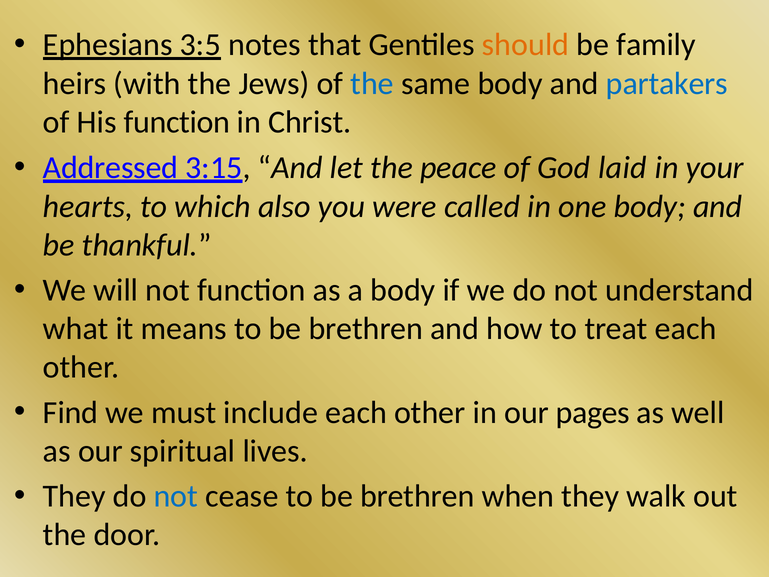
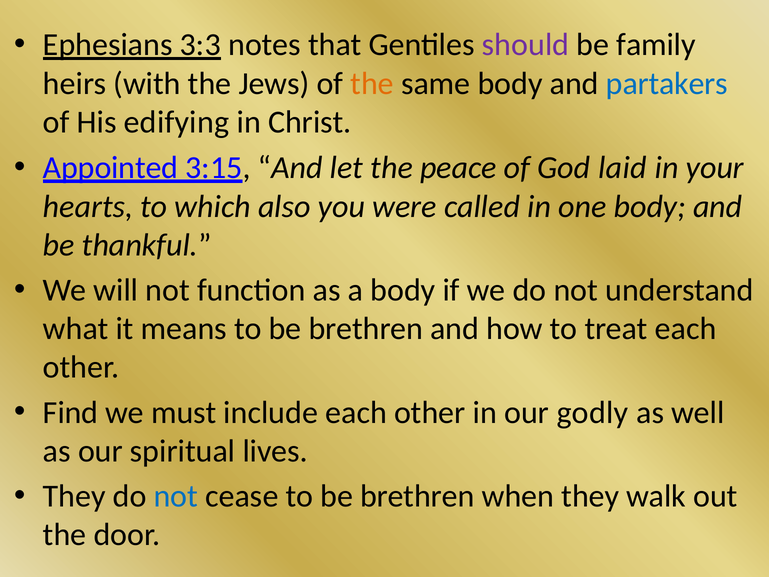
3:5: 3:5 -> 3:3 (200, 45)
should colour: orange -> purple (526, 45)
the colour: blue -> orange (372, 84)
His function: function -> edifying (176, 122)
Addressed: Addressed -> Appointed (111, 167)
pages: pages -> godly (592, 412)
